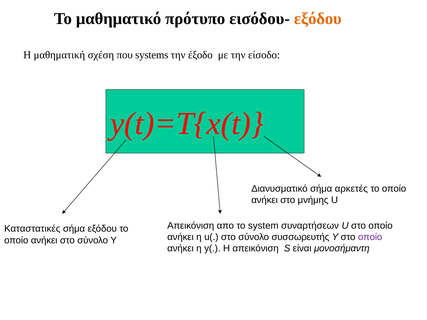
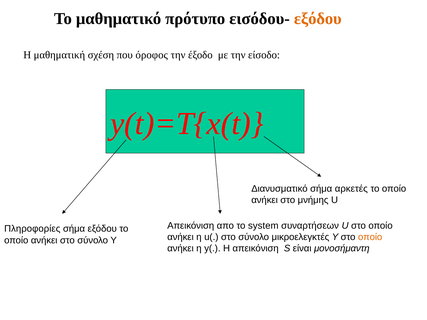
systems: systems -> όροφος (152, 55)
Καταστατικές: Καταστατικές -> Πληροφορίες (32, 229)
συσσωρευτής: συσσωρευτής -> μικροελεγκτές (300, 237)
οποίο colour: purple -> orange (370, 237)
